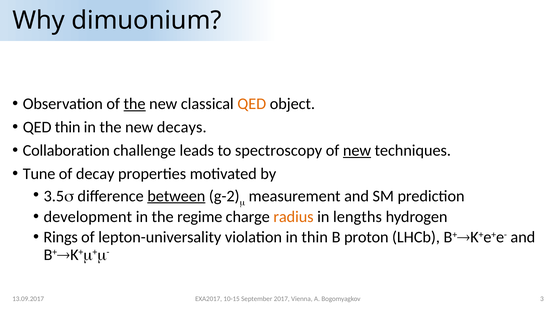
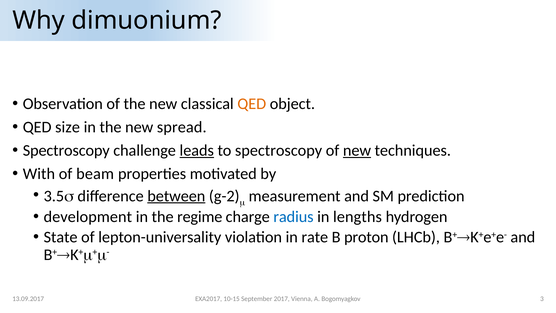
the underline: present -> none (135, 104)
QED thin: thin -> size (68, 127)
decays: decays -> spread (182, 127)
Collaboration: Collaboration -> Spectroscopy (66, 150)
leads underline: none -> present (197, 150)
Tune: Tune -> With (39, 174)
decay: decay -> beam (95, 174)
radius colour: orange -> blue (293, 217)
Rings: Rings -> State (61, 237)
in thin: thin -> rate (315, 237)
